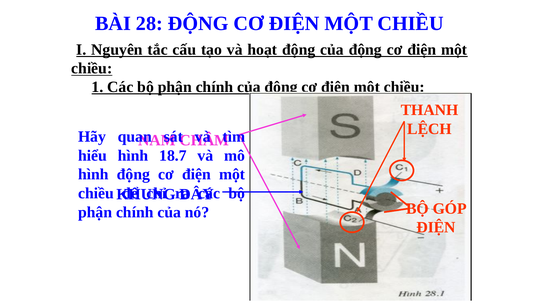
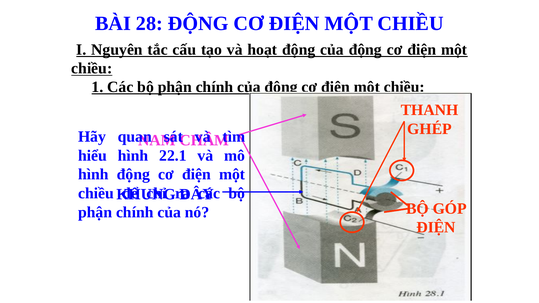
LỆCH: LỆCH -> GHÉP (429, 129)
18.7: 18.7 -> 22.1 (173, 156)
